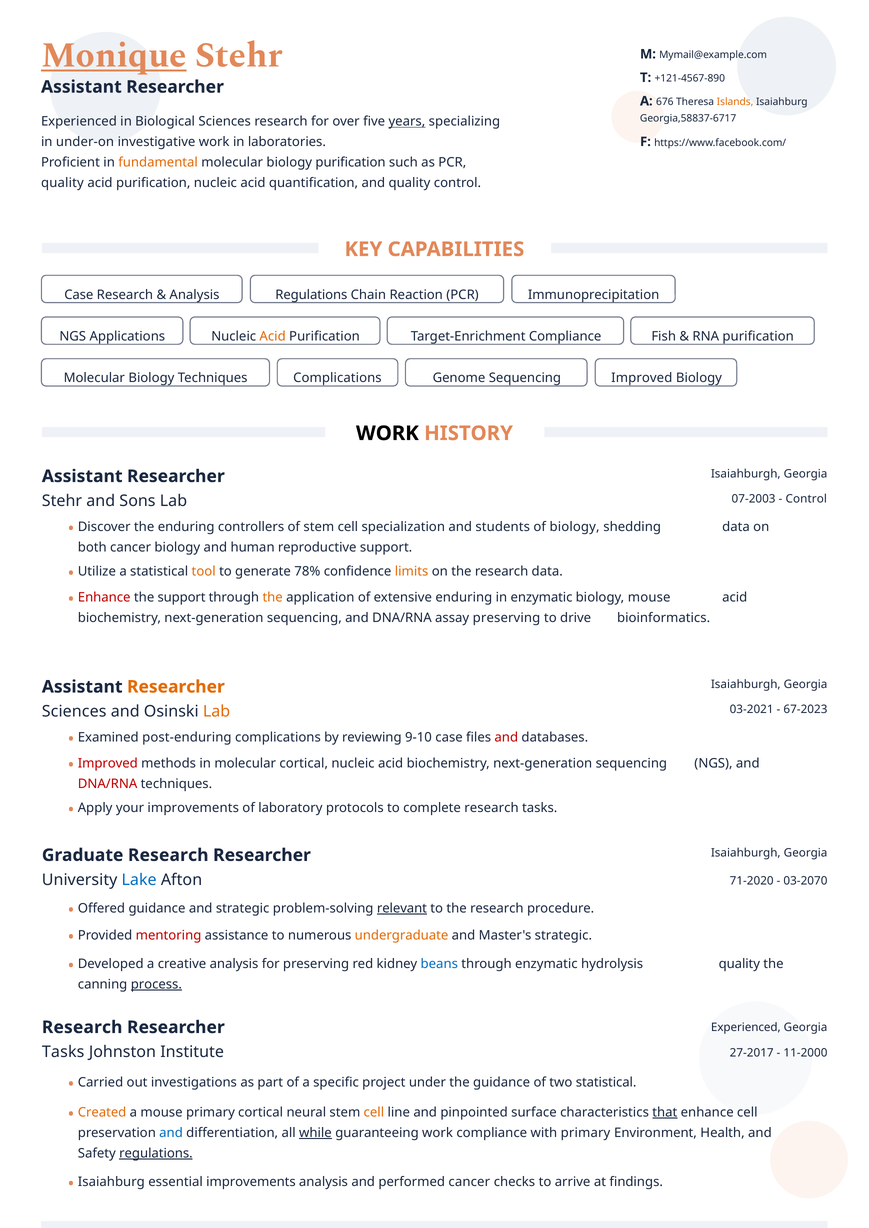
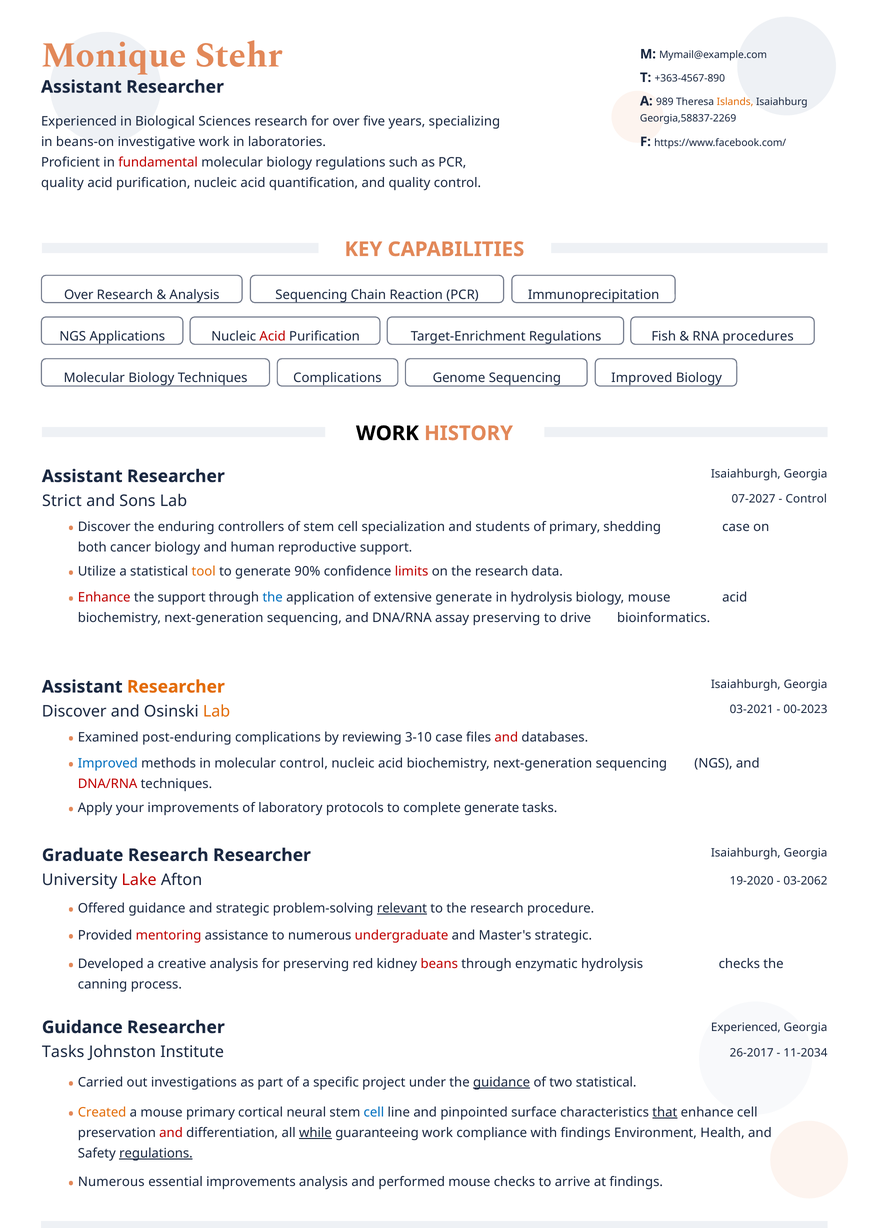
Monique underline: present -> none (114, 55)
+121-4567-890: +121-4567-890 -> +363-4567-890 (690, 79)
676: 676 -> 989 (665, 102)
Georgia,58837-6717: Georgia,58837-6717 -> Georgia,58837-2269 (688, 119)
years underline: present -> none (407, 122)
under-on: under-on -> beans-on (85, 142)
fundamental colour: orange -> red (158, 163)
biology purification: purification -> regulations (350, 163)
Case: Case -> Over (79, 295)
Analysis Regulations: Regulations -> Sequencing (311, 295)
Acid colour: orange -> red (273, 337)
Target-Enrichment Compliance: Compliance -> Regulations (565, 337)
RNA purification: purification -> procedures (758, 337)
Stehr: Stehr -> Strict (62, 501)
07-2003: 07-2003 -> 07-2027 (754, 500)
of biology: biology -> primary (575, 527)
shedding data: data -> case (736, 527)
78%: 78% -> 90% (307, 572)
limits colour: orange -> red (412, 572)
the colour: orange -> blue (273, 598)
extensive enduring: enduring -> generate (464, 598)
in enzymatic: enzymatic -> hydrolysis (542, 598)
Sciences: Sciences -> Discover (74, 712)
67-2023: 67-2023 -> 00-2023 (805, 710)
9-10: 9-10 -> 3-10 (418, 738)
Improved colour: red -> blue (108, 764)
molecular cortical: cortical -> control (304, 764)
complete research: research -> generate (492, 809)
Lake colour: blue -> red (139, 881)
71-2020: 71-2020 -> 19-2020 (752, 881)
03-2070: 03-2070 -> 03-2062 (805, 881)
undergraduate colour: orange -> red (402, 936)
beans colour: blue -> red (439, 965)
hydrolysis quality: quality -> checks (739, 965)
process underline: present -> none (156, 985)
Research: Research -> Guidance (82, 1028)
27-2017: 27-2017 -> 26-2017 (752, 1054)
11-2000: 11-2000 -> 11-2034 (805, 1054)
guidance underline: none -> present (502, 1083)
cell colour: orange -> blue (374, 1113)
and colour: blue -> red (171, 1134)
with primary: primary -> findings (586, 1134)
Isaiahburg: Isaiahburg -> Numerous (111, 1183)
performed cancer: cancer -> mouse (469, 1183)
